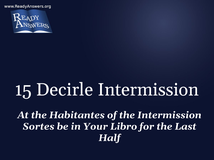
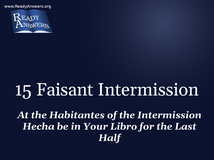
Decirle: Decirle -> Faisant (65, 90)
Sortes: Sortes -> Hecha (38, 127)
